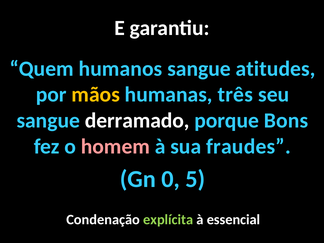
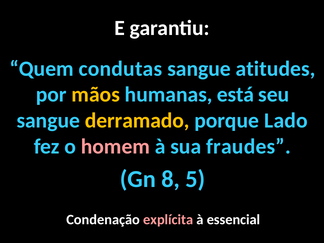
humanos: humanos -> condutas (120, 69)
três: três -> está (235, 95)
derramado colour: white -> yellow (137, 121)
Bons: Bons -> Lado (286, 121)
0: 0 -> 8 (171, 179)
explícita colour: light green -> pink (168, 220)
